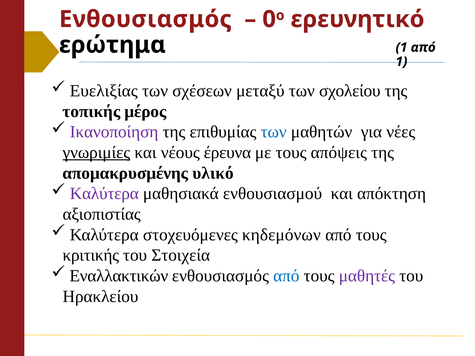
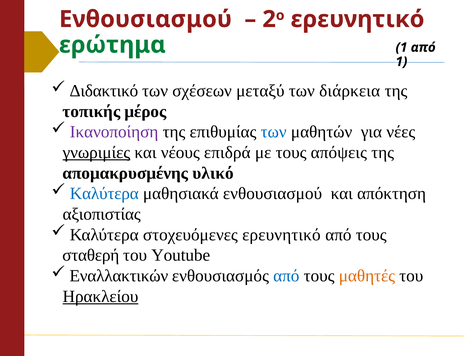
Ενθουσιασμός: Ενθουσιασμός -> Ενθουσιασμού (145, 19)
0: 0 -> 2 (269, 19)
ερώτημα colour: black -> green (112, 45)
Ευελιξίας: Ευελιξίας -> Διδακτικό (104, 91)
σχολείου: σχολείου -> διάρκεια (350, 91)
έρευνα: έρευνα -> επιδρά (227, 153)
Καλύτερα colour: purple -> blue (104, 194)
στοχευόμενες κηδεμόνων: κηδεμόνων -> ερευνητικό (281, 235)
κριτικής: κριτικής -> σταθερή (91, 256)
Στοιχεία: Στοιχεία -> Youtube (181, 256)
μαθητές colour: purple -> orange (367, 276)
Ηρακλείου underline: none -> present (100, 297)
